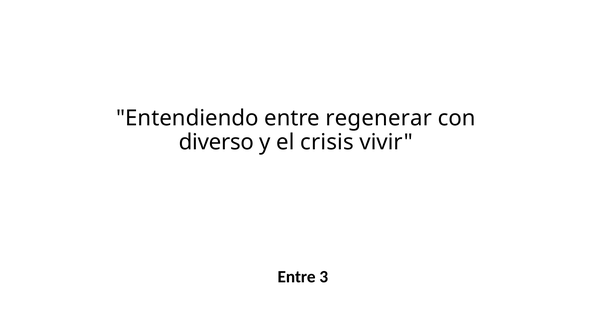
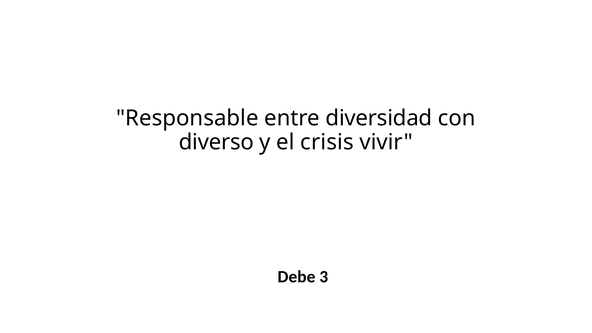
Entendiendo: Entendiendo -> Responsable (187, 118)
regenerar: regenerar -> diversidad (379, 118)
Entre: Entre -> Debe (296, 277)
